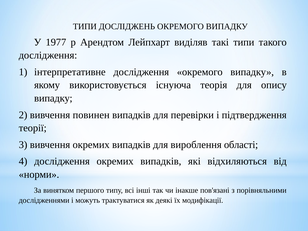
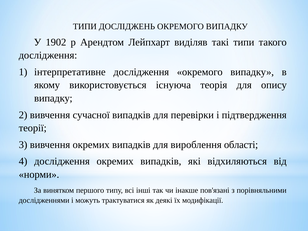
1977: 1977 -> 1902 (56, 42)
повинен: повинен -> сучасної (91, 115)
